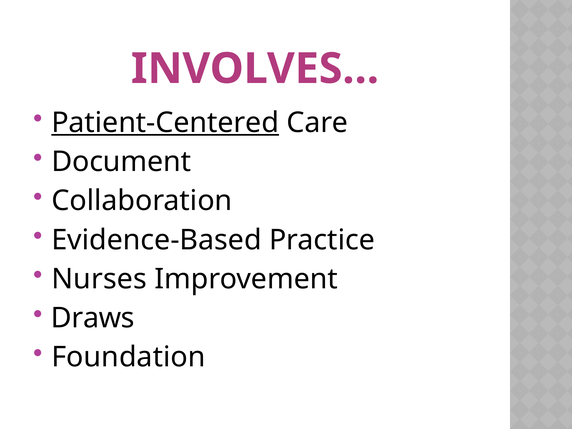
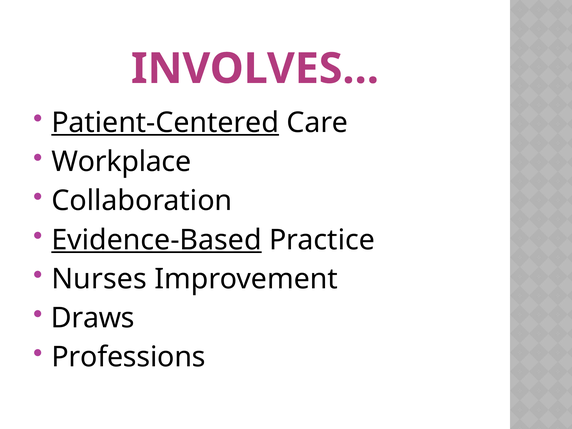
Document: Document -> Workplace (121, 162)
Evidence-Based underline: none -> present (156, 240)
Foundation: Foundation -> Professions (129, 357)
